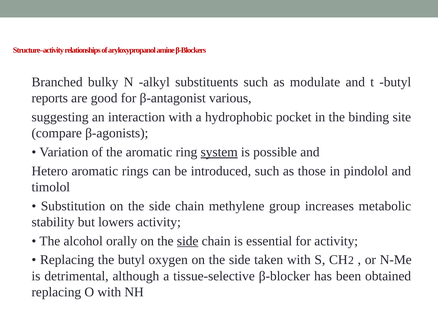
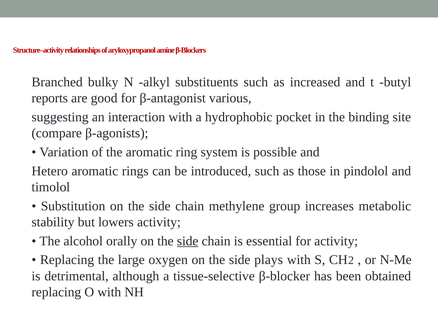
modulate: modulate -> increased (315, 82)
system underline: present -> none (219, 152)
the butyl: butyl -> large (131, 260)
taken: taken -> plays (269, 260)
